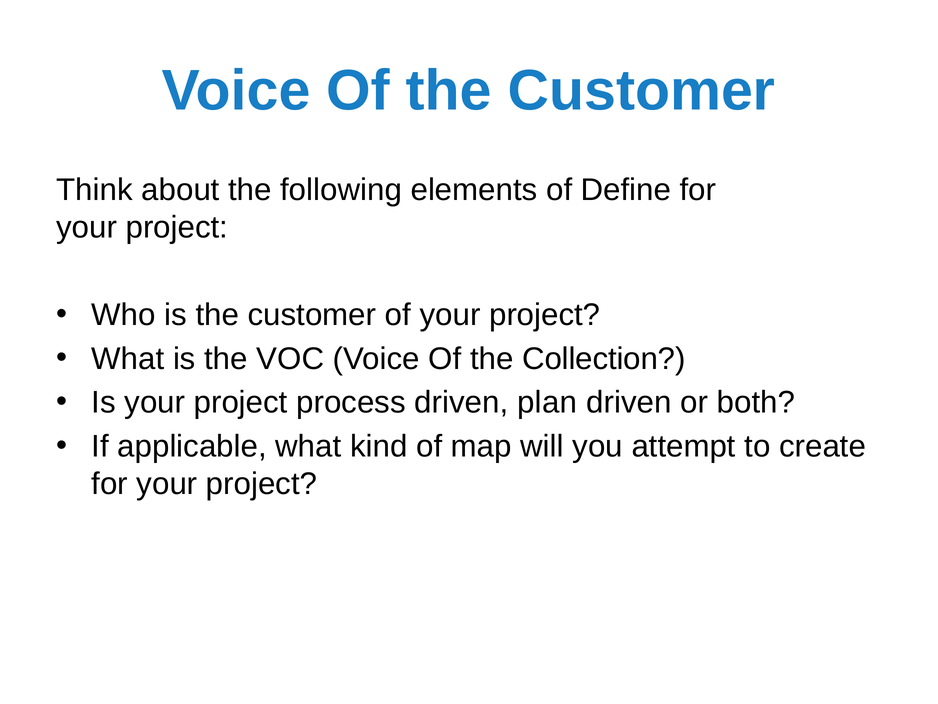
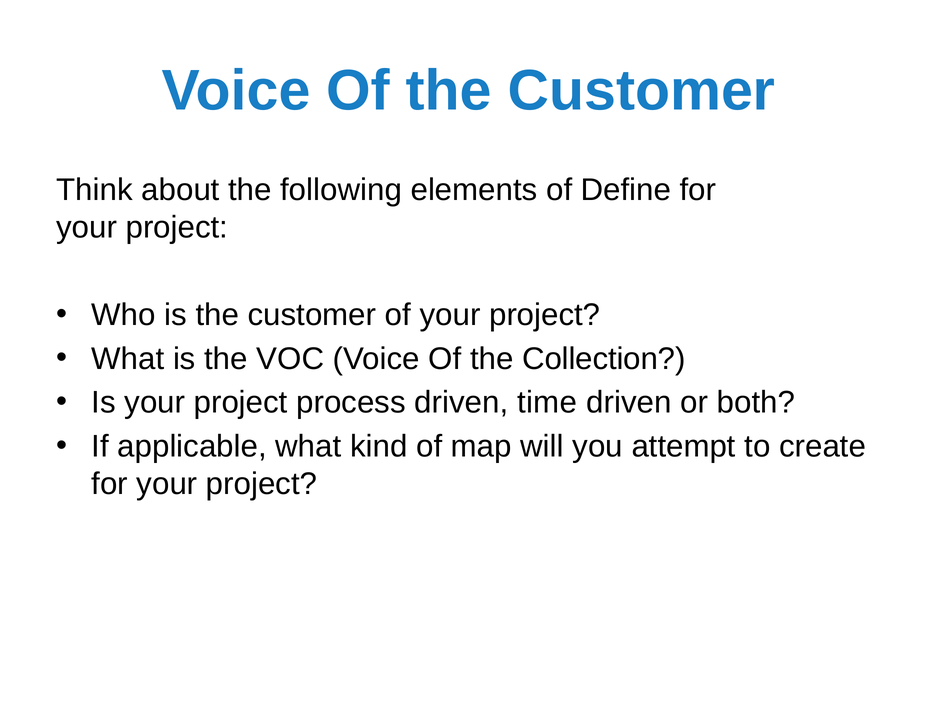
plan: plan -> time (547, 402)
